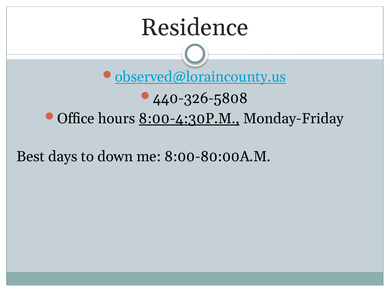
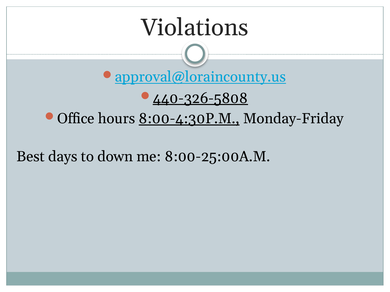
Residence: Residence -> Violations (195, 28)
observed@loraincounty.us: observed@loraincounty.us -> approval@loraincounty.us (200, 77)
440-326-5808 underline: none -> present (200, 98)
8:00-80:00A.M: 8:00-80:00A.M -> 8:00-25:00A.M (217, 157)
